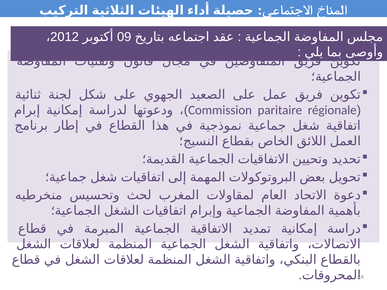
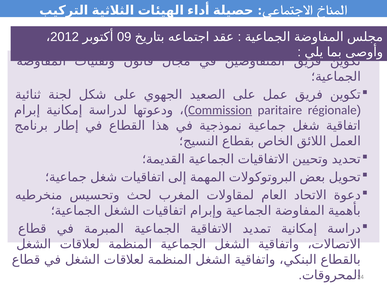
Commission underline: none -> present (220, 110)
